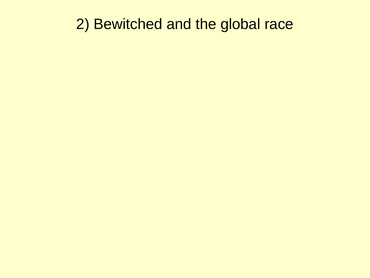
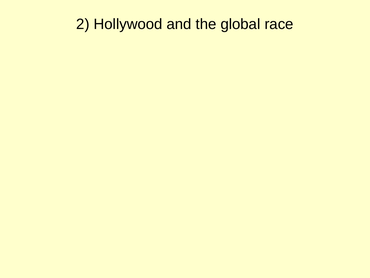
Bewitched: Bewitched -> Hollywood (128, 24)
